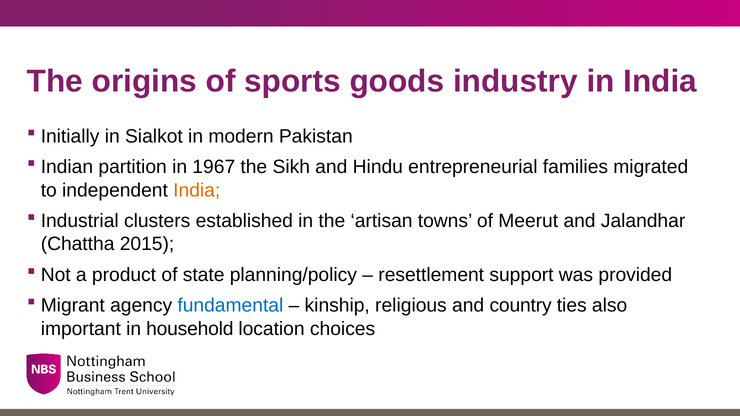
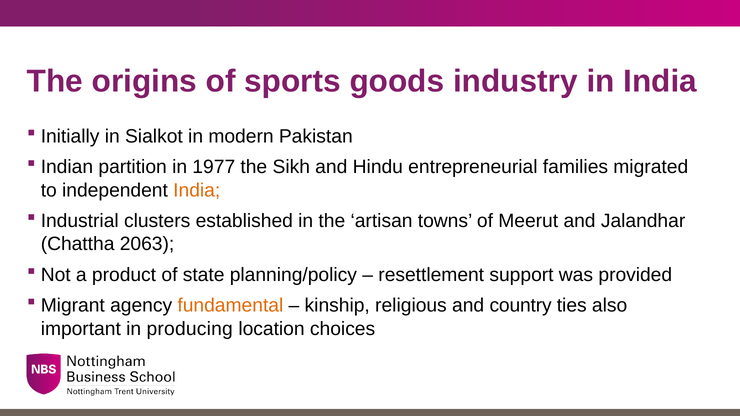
1967: 1967 -> 1977 (214, 167)
2015: 2015 -> 2063 (147, 244)
fundamental colour: blue -> orange (230, 306)
household: household -> producing (190, 329)
